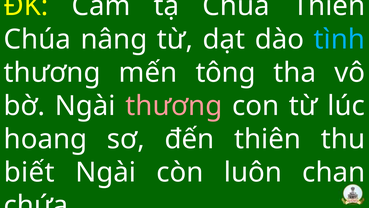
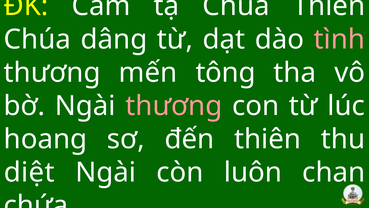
nâng: nâng -> dâng (114, 39)
tình colour: light blue -> pink (339, 39)
biết: biết -> diệt (29, 172)
